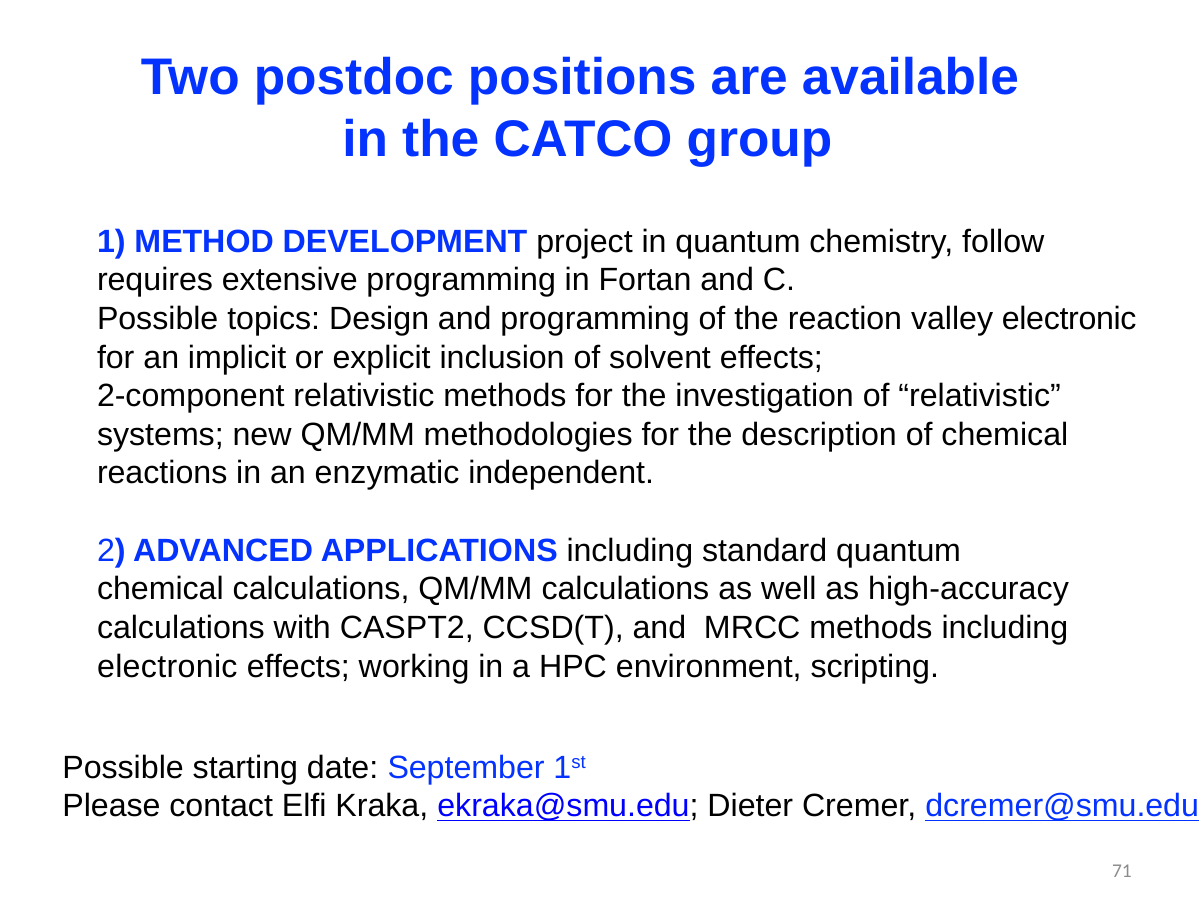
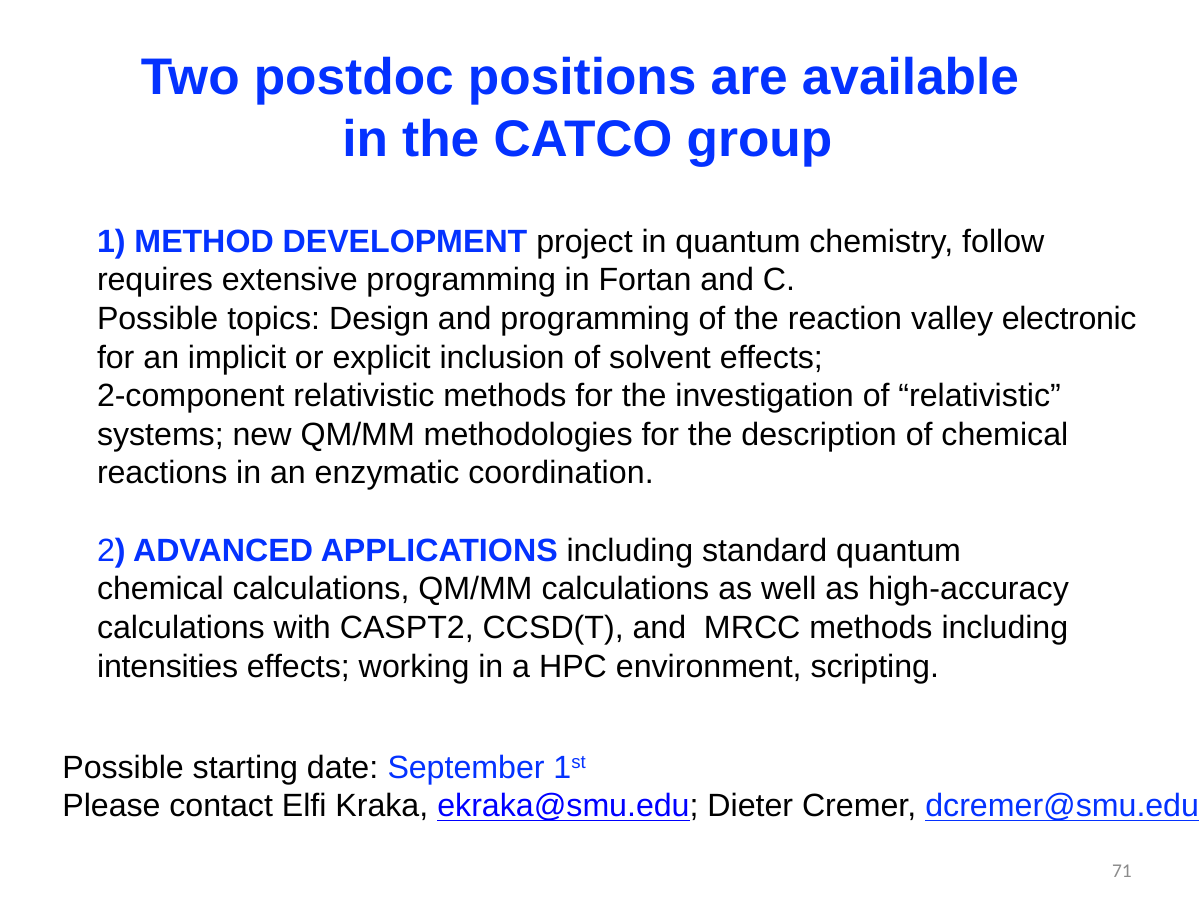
independent: independent -> coordination (561, 473)
electronic: electronic -> intensities (168, 666)
